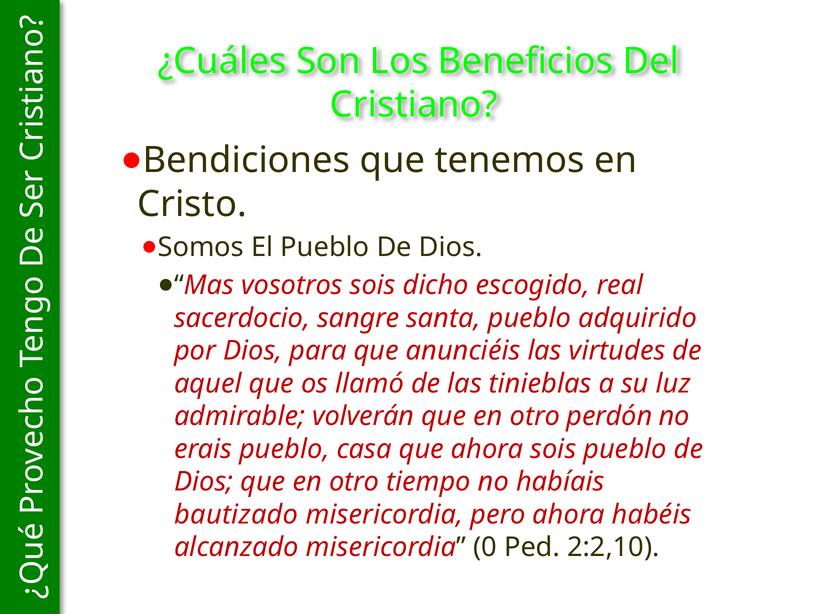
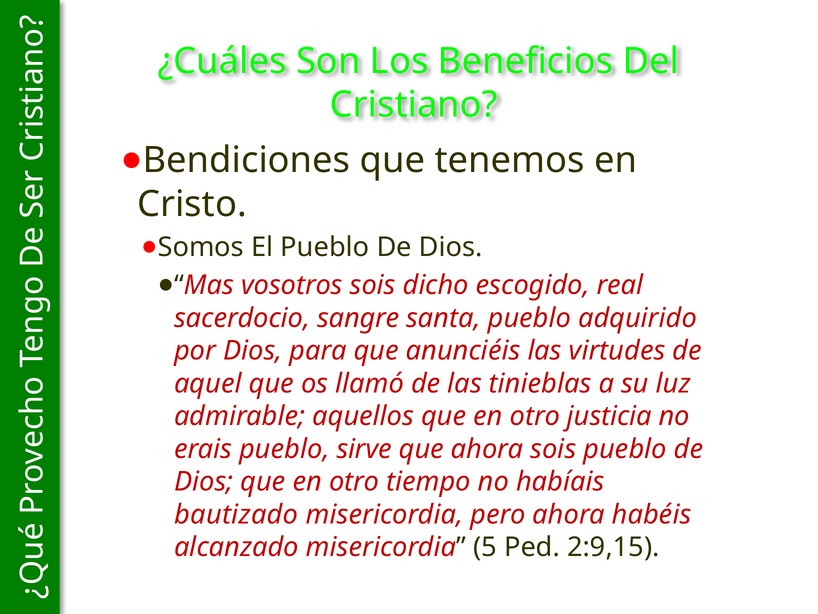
volverán: volverán -> aquellos (363, 416)
perdón: perdón -> justicia (609, 416)
casa: casa -> sirve (364, 449)
0: 0 -> 5 (485, 547)
2:2,10: 2:2,10 -> 2:9,15 (613, 547)
